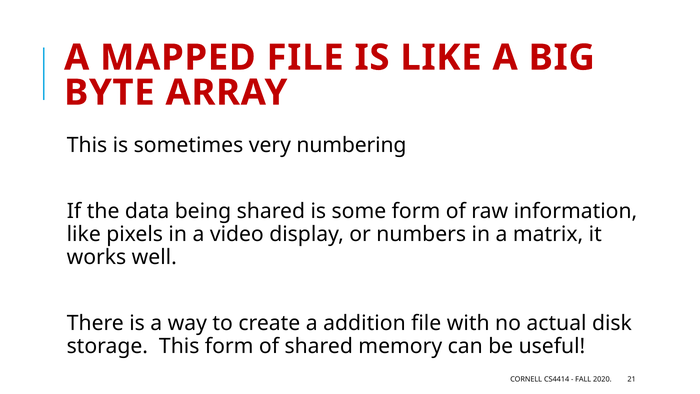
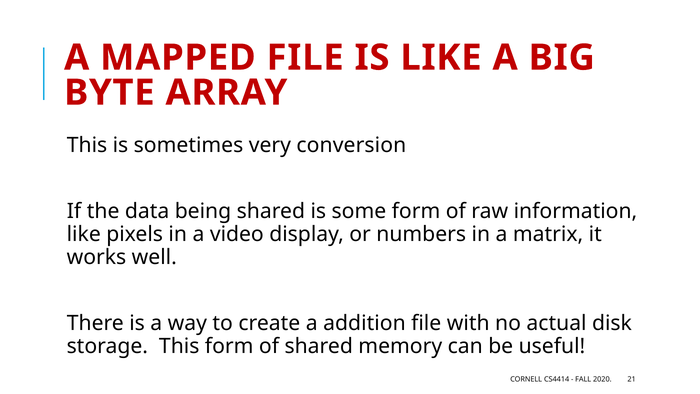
numbering: numbering -> conversion (351, 145)
